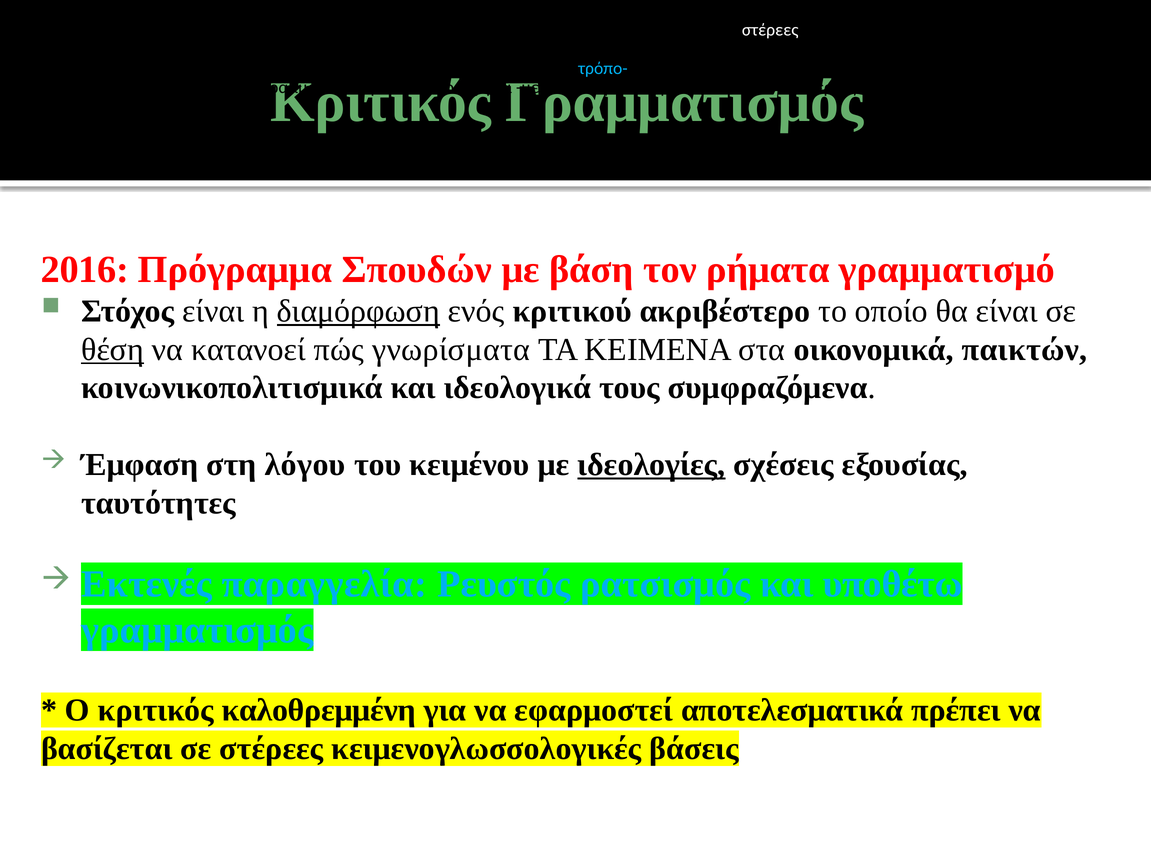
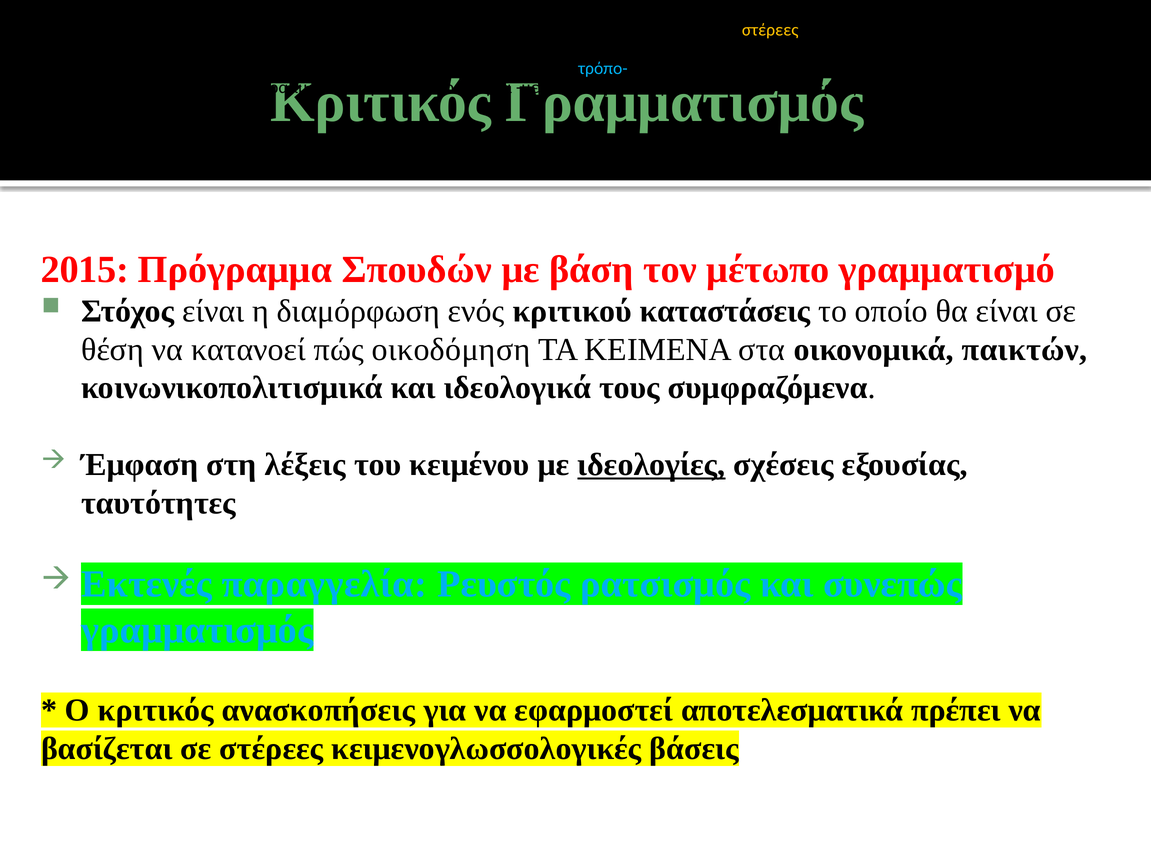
στέρεες colour: white -> yellow (770, 30)
2016: 2016 -> 2015 (85, 269)
ρήματα: ρήματα -> μέτωπο (768, 269)
διαμόρφωση underline: present -> none (358, 311)
ακριβέστερο: ακριβέστερο -> καταστάσεις (725, 311)
θέση underline: present -> none (113, 350)
γνωρίσματα: γνωρίσματα -> οικοδόμηση (451, 350)
λόγου: λόγου -> λέξεις (305, 465)
υποθέτω: υποθέτω -> συνεπώς (893, 584)
καλοθρεμμένη: καλοθρεμμένη -> ανασκοπήσεις (318, 710)
